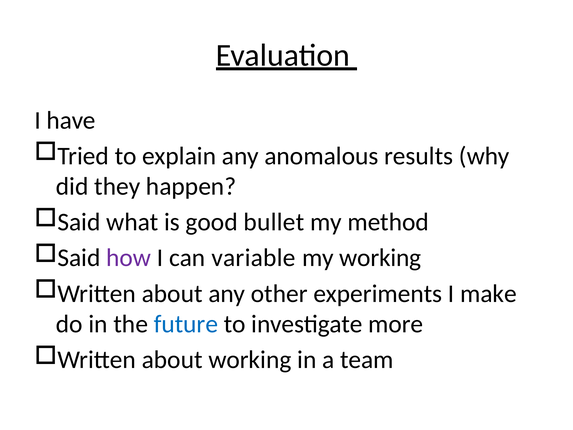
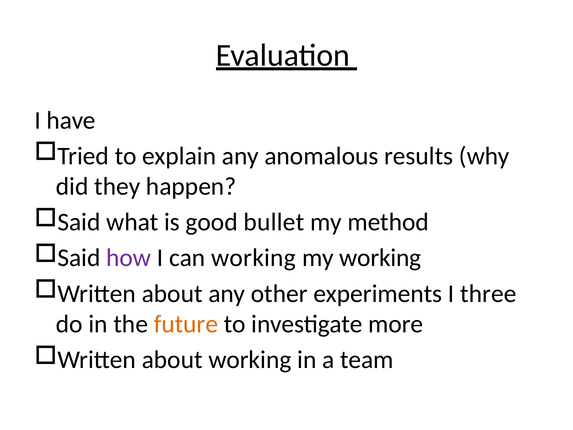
can variable: variable -> working (254, 258)
make: make -> three (488, 293)
future colour: blue -> orange (186, 324)
